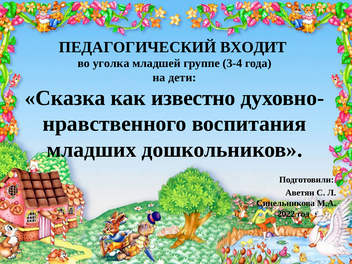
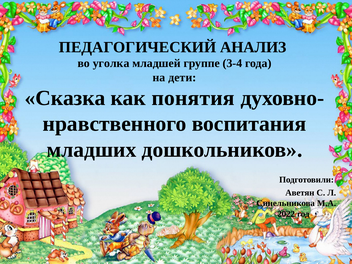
ВХОДИТ: ВХОДИТ -> АНАЛИЗ (253, 47)
известно: известно -> понятия (193, 98)
